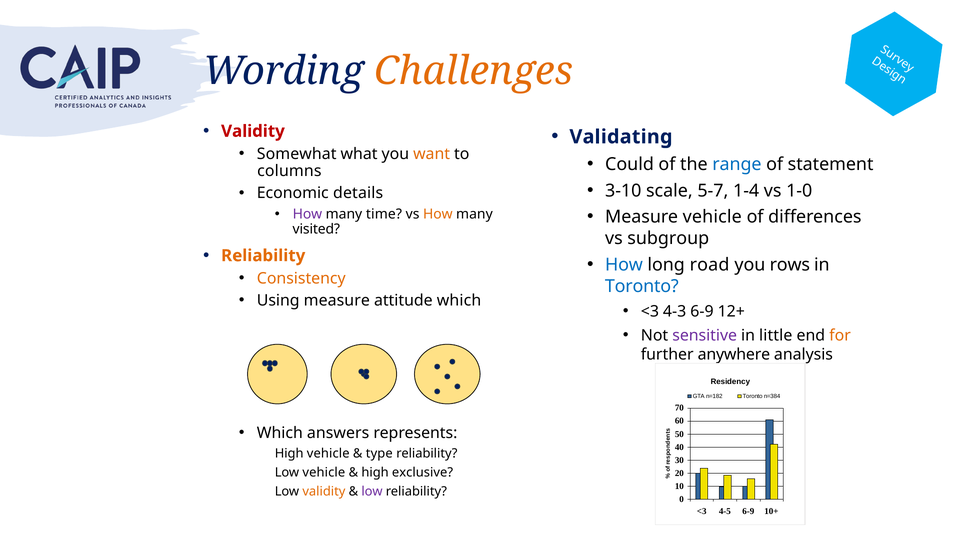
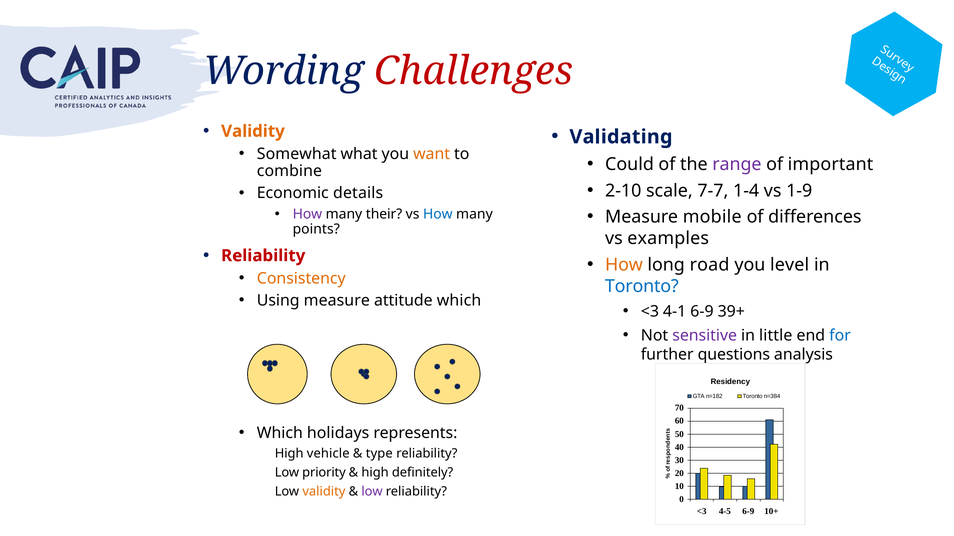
Challenges colour: orange -> red (474, 71)
Validity colour: red -> orange (253, 131)
range colour: blue -> purple (737, 164)
statement: statement -> important (831, 164)
columns: columns -> combine (289, 171)
3-10: 3-10 -> 2-10 (623, 191)
5-7: 5-7 -> 7-7 (713, 191)
1-0: 1-0 -> 1-9 (799, 191)
time: time -> their (384, 214)
How colour: orange -> blue (438, 214)
Measure vehicle: vehicle -> mobile (712, 217)
visited: visited -> points (316, 229)
subgroup: subgroup -> examples (668, 239)
Reliability colour: orange -> red (263, 256)
How colour: blue -> orange (624, 265)
rows: rows -> level (790, 265)
4-3: 4-3 -> 4-1 (675, 312)
12+: 12+ -> 39+ (731, 312)
for colour: orange -> blue (840, 336)
anywhere: anywhere -> questions (734, 355)
answers: answers -> holidays (338, 433)
Low vehicle: vehicle -> priority (324, 473)
exclusive: exclusive -> definitely (423, 473)
